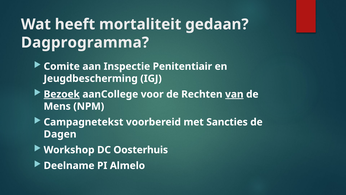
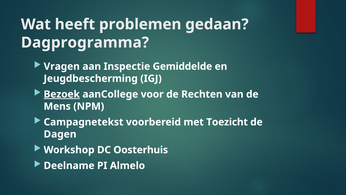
mortaliteit: mortaliteit -> problemen (140, 24)
Comite: Comite -> Vragen (62, 66)
Penitentiair: Penitentiair -> Gemiddelde (182, 66)
van underline: present -> none (234, 94)
Sancties: Sancties -> Toezicht (227, 122)
